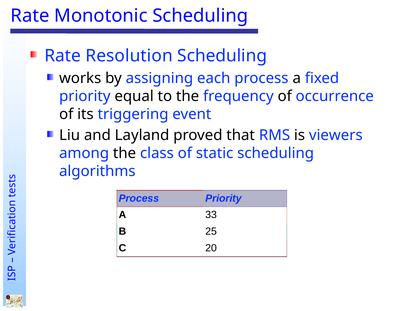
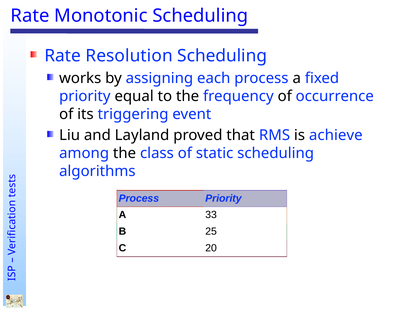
viewers: viewers -> achieve (336, 135)
